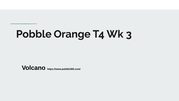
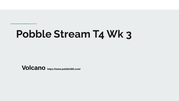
Orange: Orange -> Stream (72, 34)
